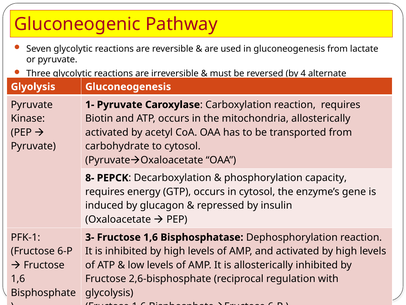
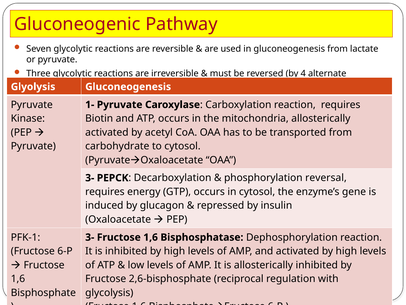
8-: 8- -> 3- (90, 178)
capacity: capacity -> reversal (326, 178)
